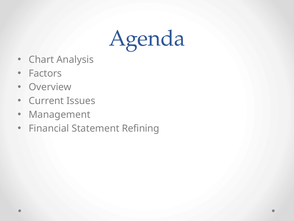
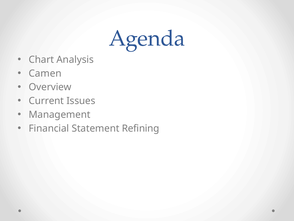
Factors: Factors -> Camen (45, 73)
